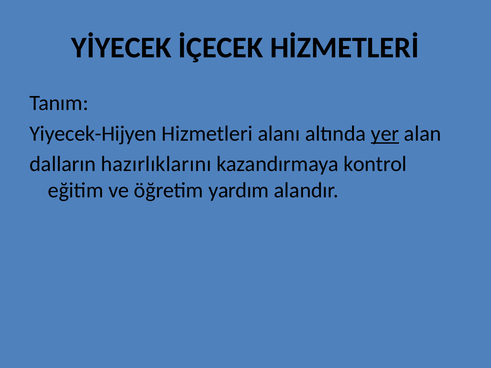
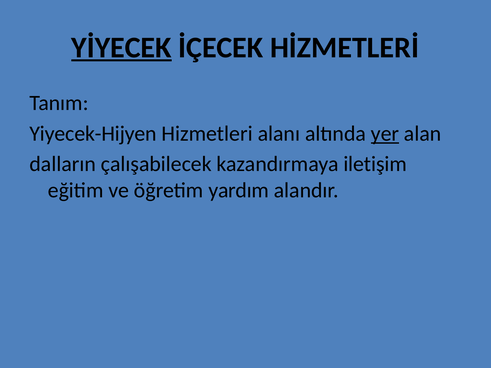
YİYECEK underline: none -> present (121, 48)
hazırlıklarını: hazırlıklarını -> çalışabilecek (156, 164)
kontrol: kontrol -> iletişim (375, 164)
